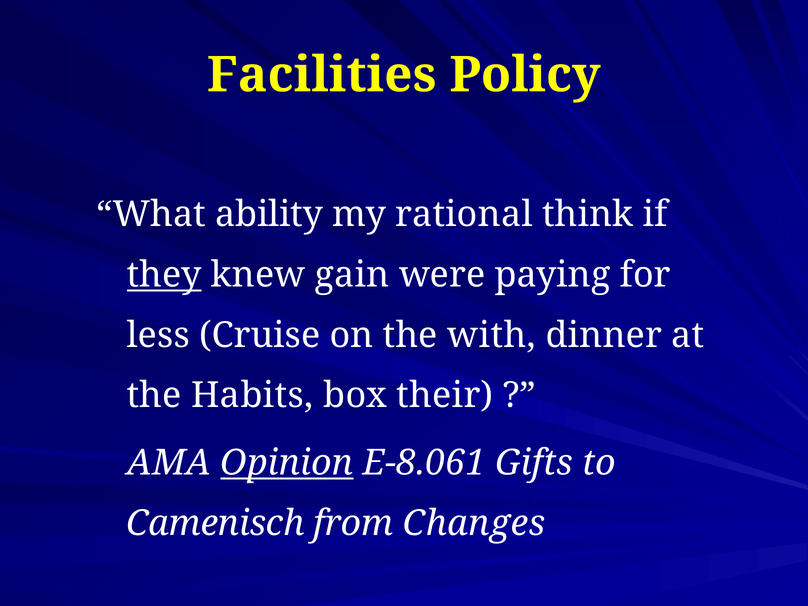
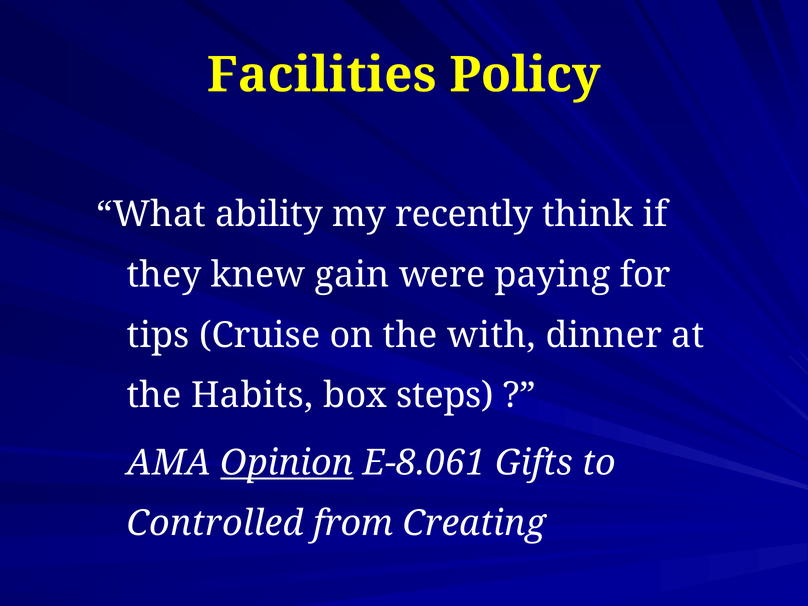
rational: rational -> recently (464, 215)
they underline: present -> none (164, 275)
less: less -> tips (158, 335)
their: their -> steps (445, 396)
Camenisch: Camenisch -> Controlled (215, 523)
Changes: Changes -> Creating (474, 523)
